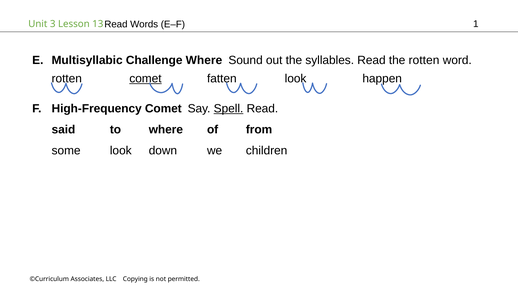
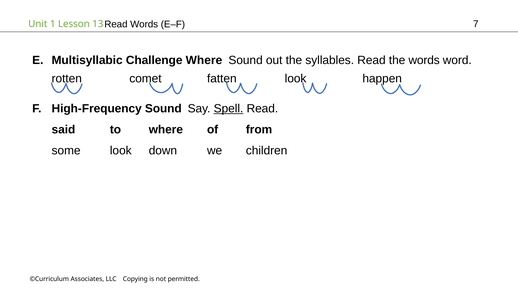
3: 3 -> 1 (53, 24)
1: 1 -> 7 (476, 24)
the rotten: rotten -> words (424, 60)
comet underline: present -> none (145, 79)
High-Frequency Comet: Comet -> Sound (163, 109)
